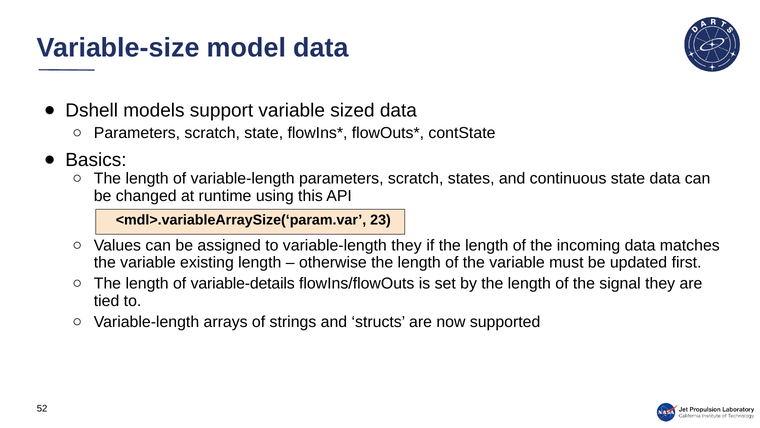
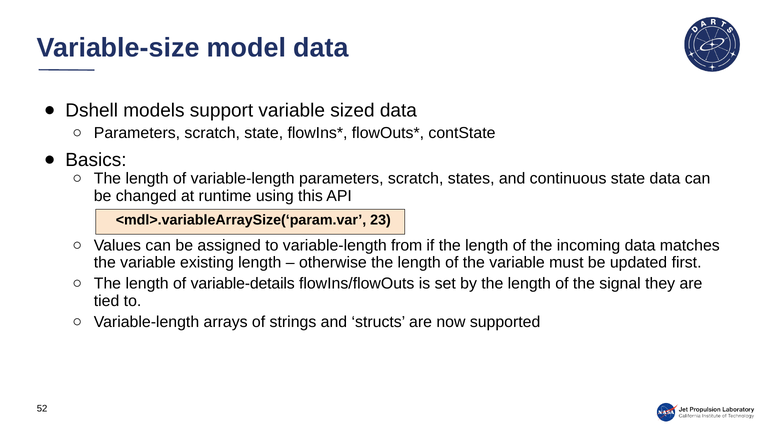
variable-length they: they -> from (407, 245)
